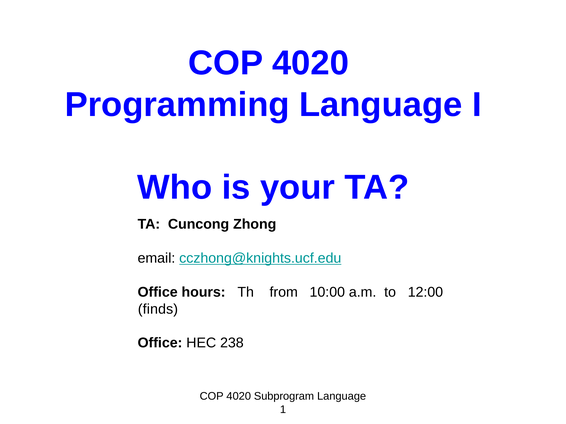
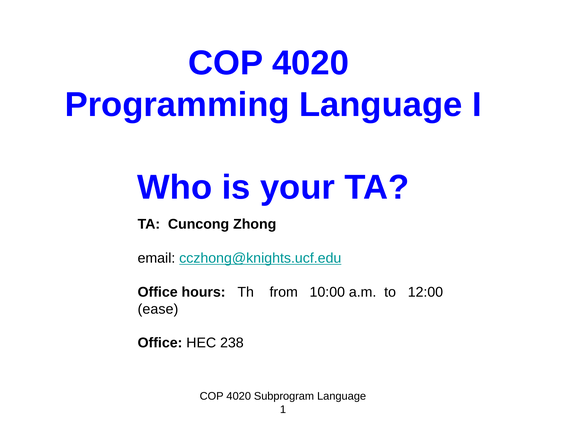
finds: finds -> ease (158, 309)
